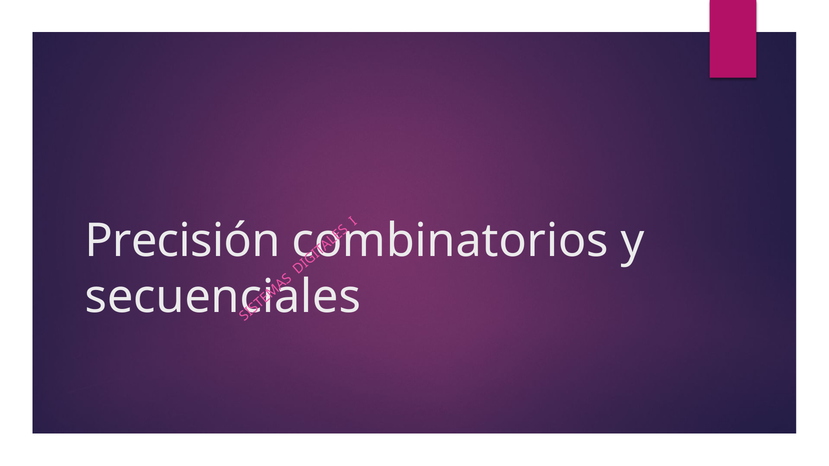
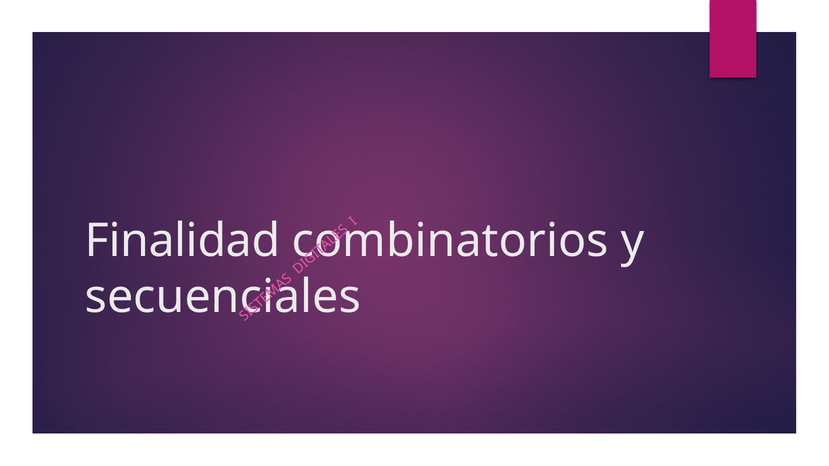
Precisión: Precisión -> Finalidad (182, 241)
